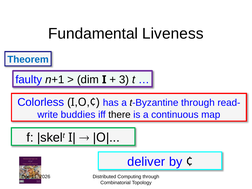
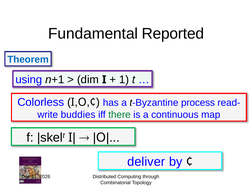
Liveness: Liveness -> Reported (173, 34)
faulty: faulty -> using (29, 80)
3: 3 -> 1 (124, 80)
t-Byzantine through: through -> process (198, 103)
there colour: black -> green (119, 115)
